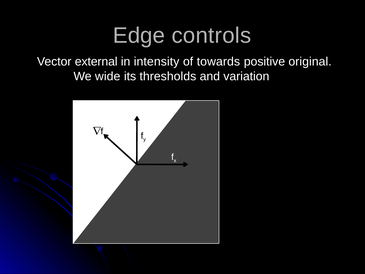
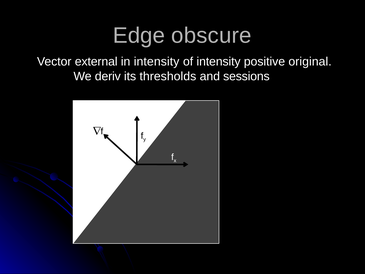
controls: controls -> obscure (211, 35)
of towards: towards -> intensity (219, 62)
wide: wide -> deriv (108, 76)
variation: variation -> sessions (246, 76)
